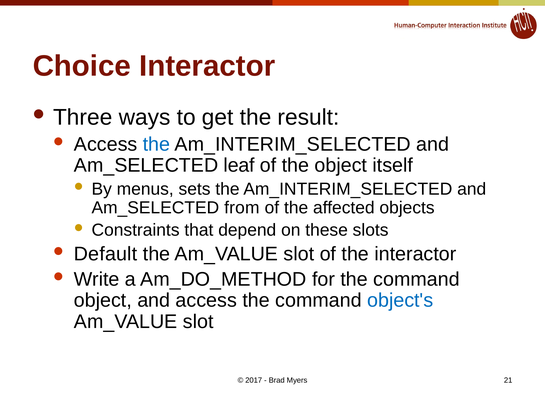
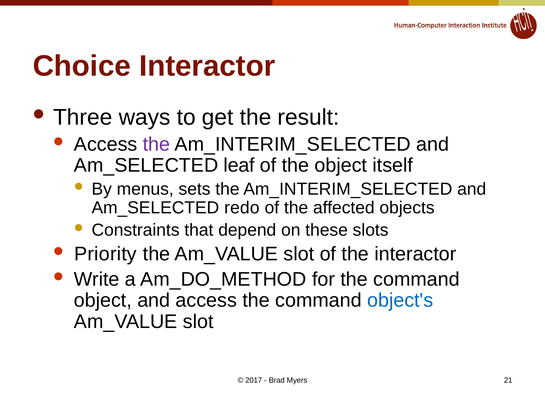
the colour: blue -> purple (156, 144)
from: from -> redo (242, 208)
Default: Default -> Priority (106, 254)
